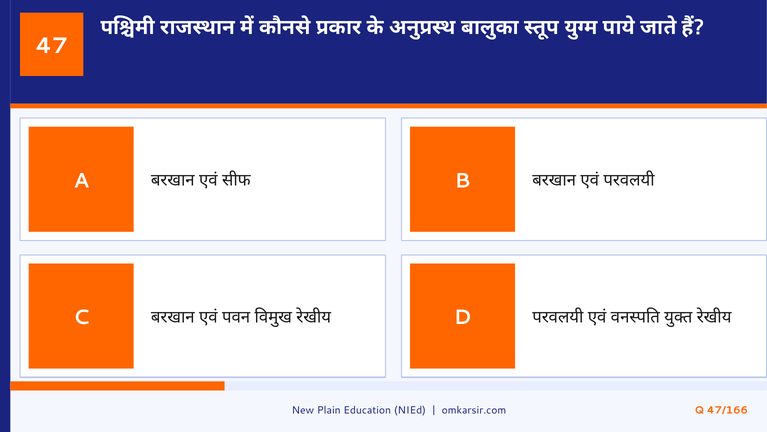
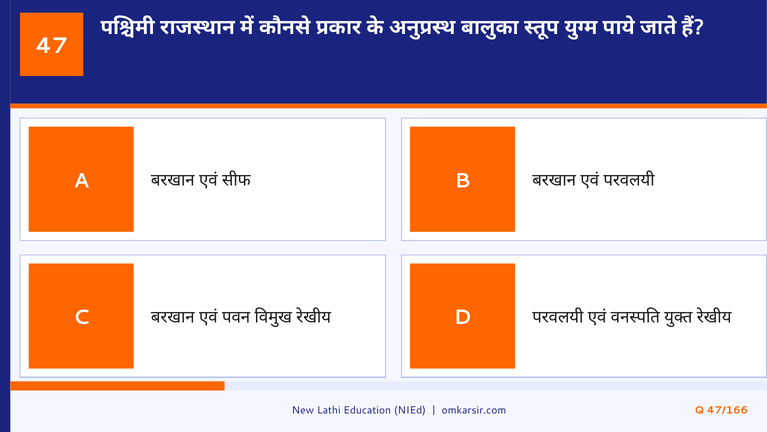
Plain: Plain -> Lathi (329, 410)
